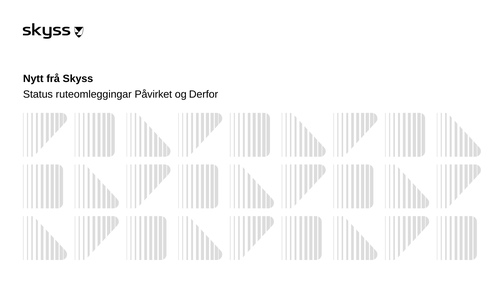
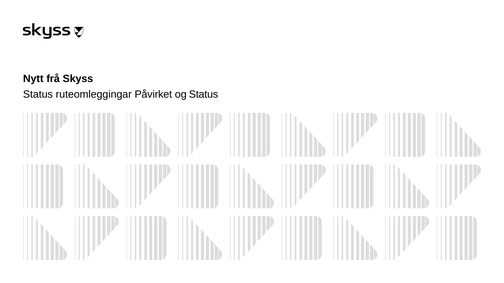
og Derfor: Derfor -> Status (204, 95)
